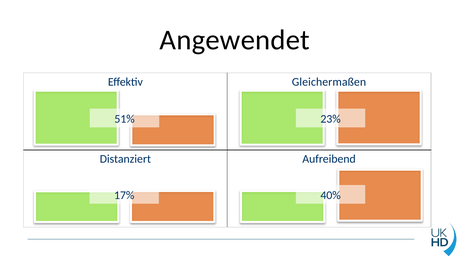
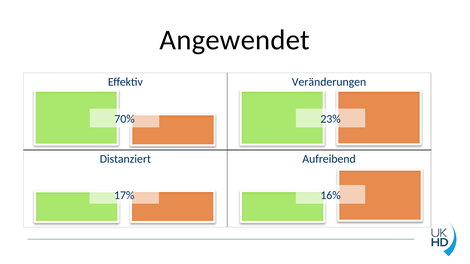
Gleichermaßen: Gleichermaßen -> Veränderungen (329, 82)
51%: 51% -> 70% (125, 119)
40%: 40% -> 16% (331, 195)
